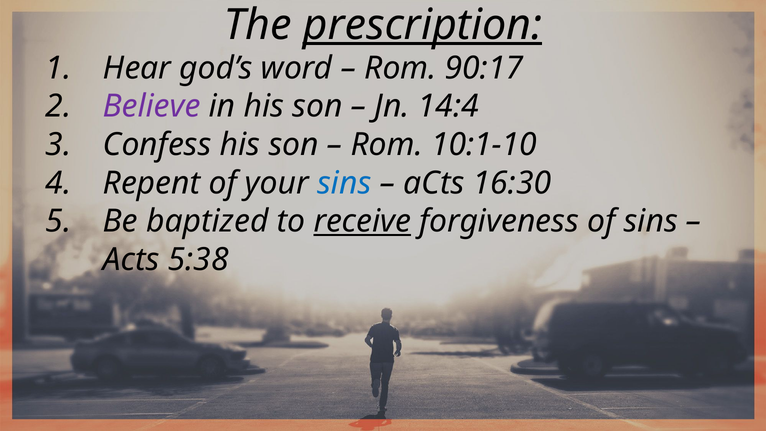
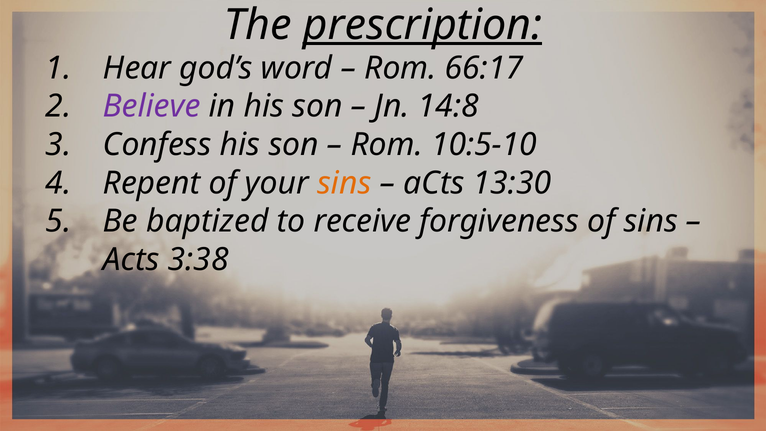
90:17: 90:17 -> 66:17 (484, 68)
14:4: 14:4 -> 14:8 (448, 106)
10:1-10: 10:1-10 -> 10:5-10 (484, 145)
sins colour: blue -> orange (344, 183)
16:30: 16:30 -> 13:30 (512, 183)
receive underline: present -> none (362, 221)
5:38: 5:38 -> 3:38 (198, 260)
